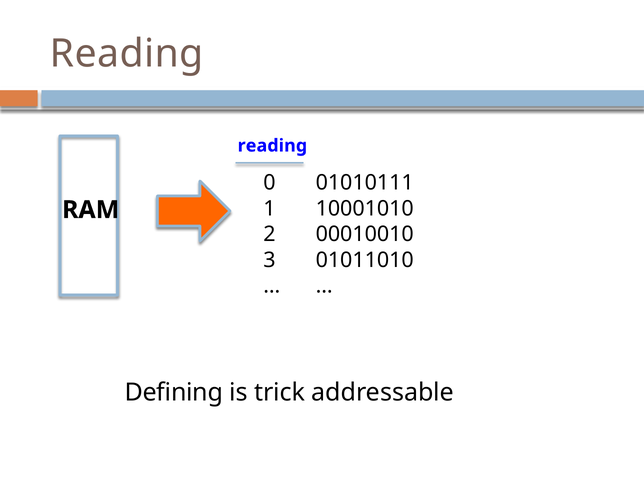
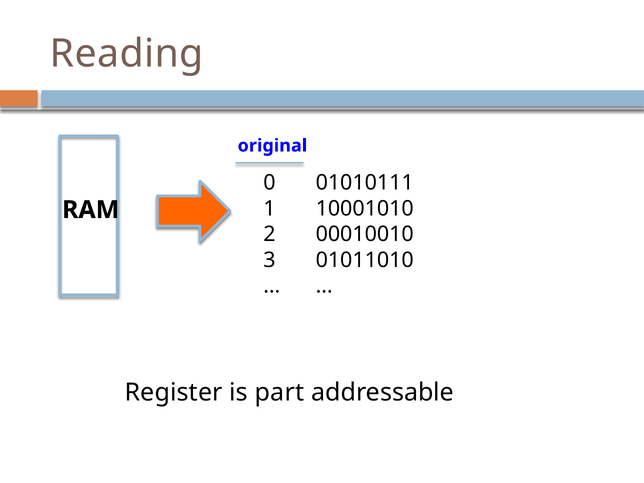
reading: reading -> original (272, 146)
Defining: Defining -> Register (174, 393)
trick: trick -> part (279, 393)
